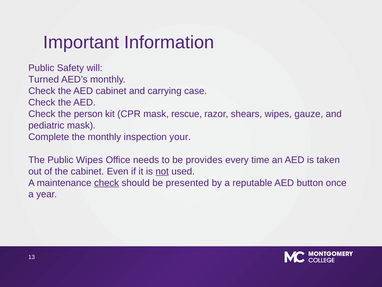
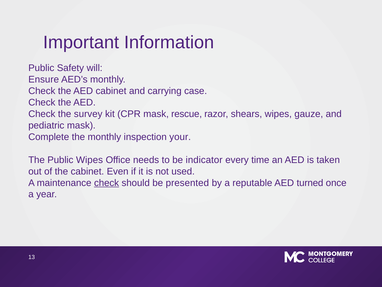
Turned: Turned -> Ensure (44, 79)
person: person -> survey (88, 114)
provides: provides -> indicator (204, 160)
not underline: present -> none (162, 171)
button: button -> turned (310, 183)
